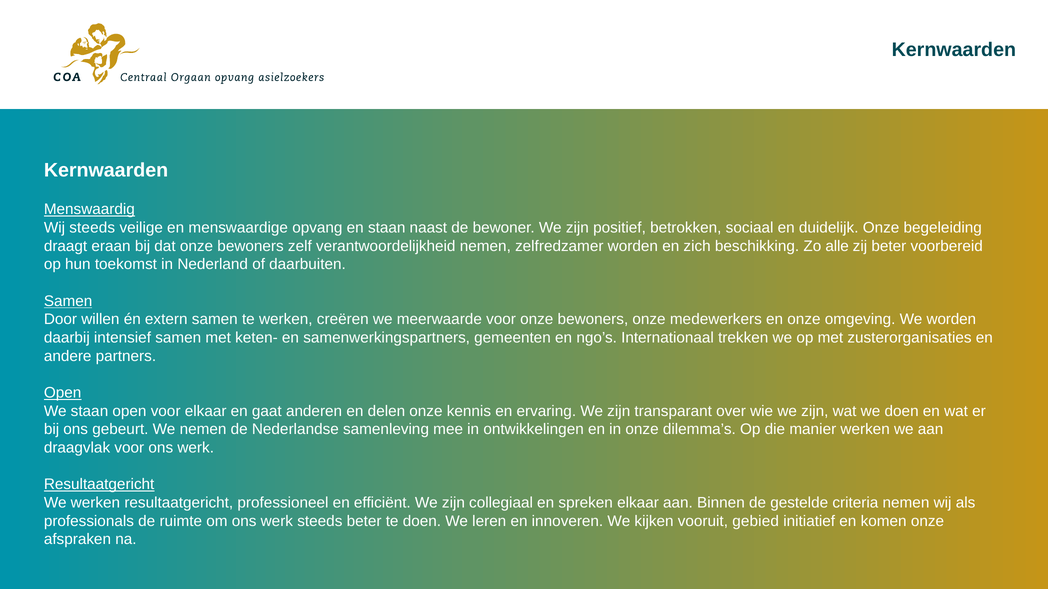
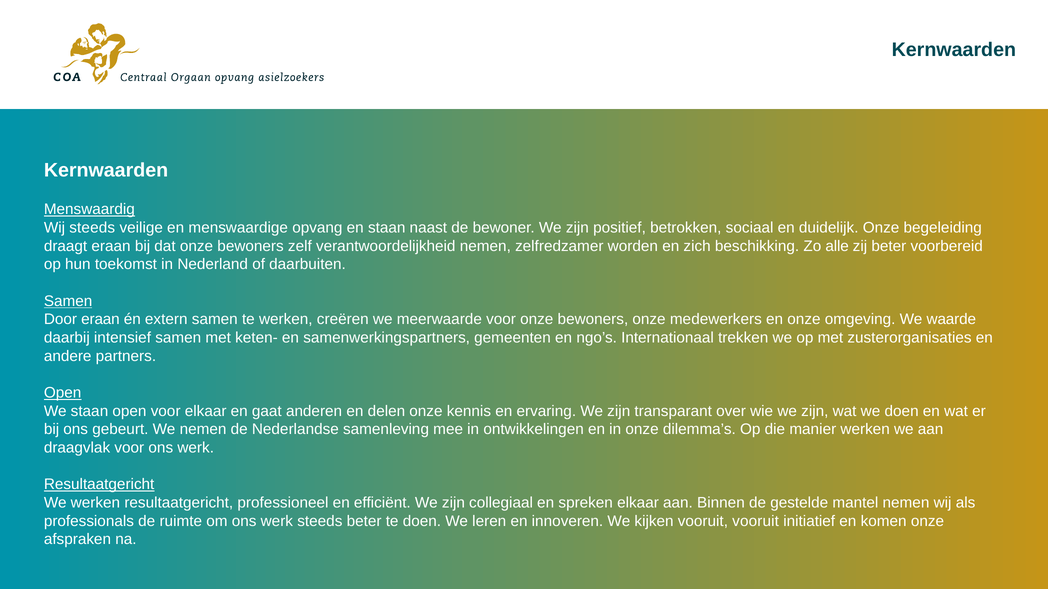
Door willen: willen -> eraan (100, 320)
We worden: worden -> waarde (951, 320)
criteria: criteria -> mantel (855, 503)
vooruit gebied: gebied -> vooruit (756, 521)
